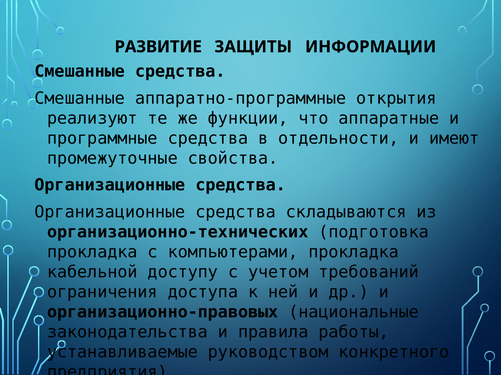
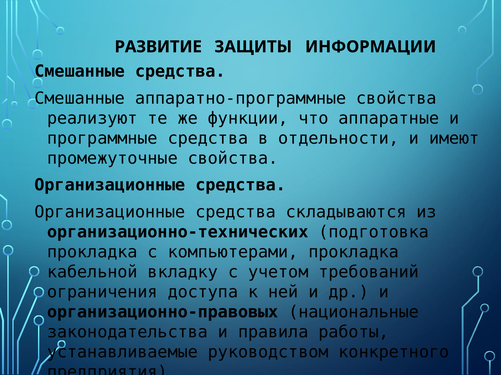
аппаратно-программные открытия: открытия -> свойства (396, 98)
доступу: доступу -> вкладку (183, 273)
